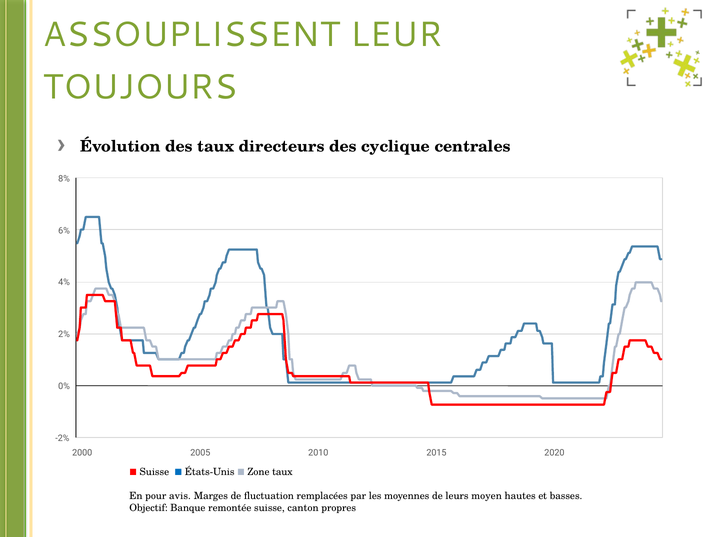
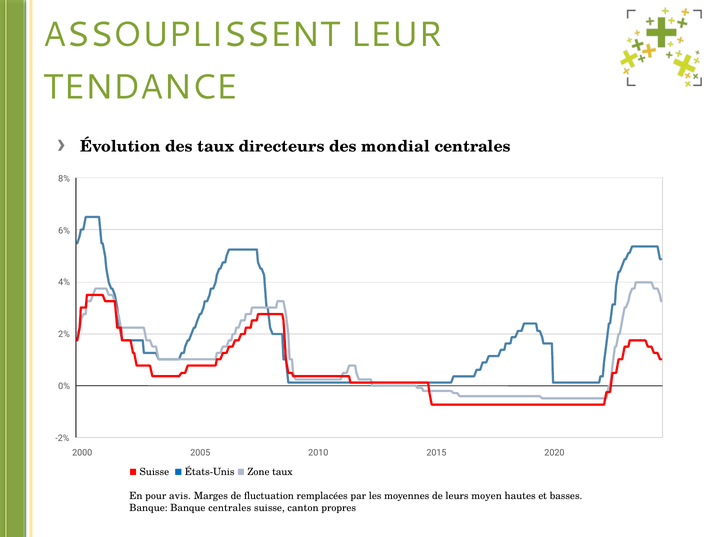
TOUJOURS: TOUJOURS -> TENDANCE (140, 87)
cyclique: cyclique -> mondial (395, 146)
Objectif: Objectif -> Banque (148, 508)
Banque remontée: remontée -> centrales (230, 508)
